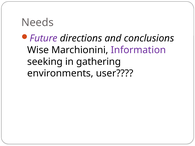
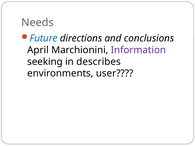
Future colour: purple -> blue (44, 38)
Wise: Wise -> April (38, 50)
gathering: gathering -> describes (99, 62)
